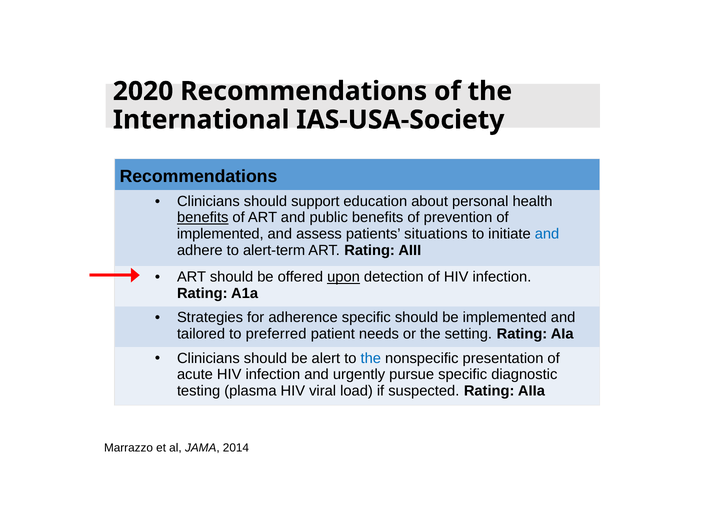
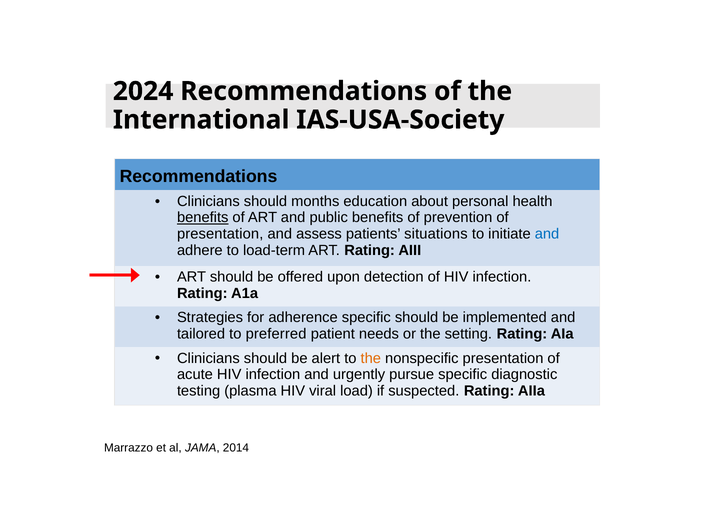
2020: 2020 -> 2024 (143, 91)
support: support -> months (315, 201)
implemented: implemented -> presentation (220, 234)
alert-term: alert-term -> load-term (274, 251)
upon underline: present -> none (344, 277)
the colour: blue -> orange (371, 359)
